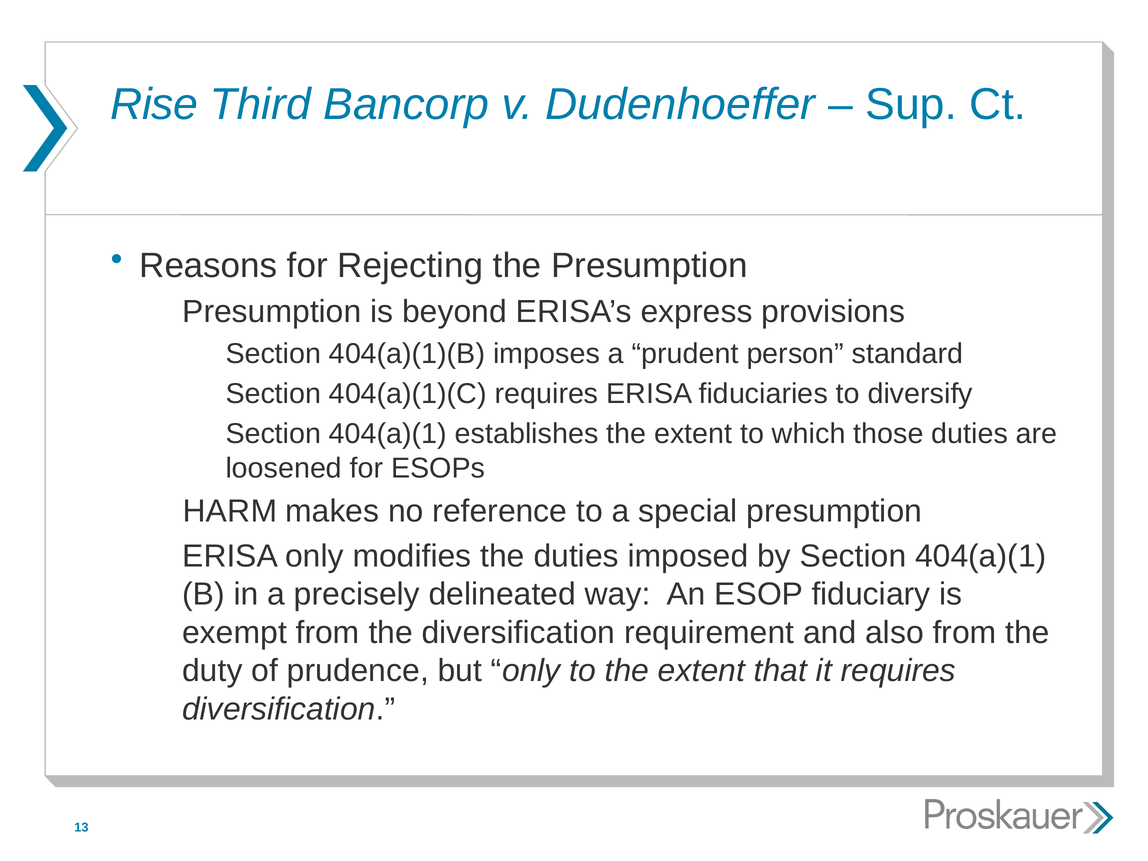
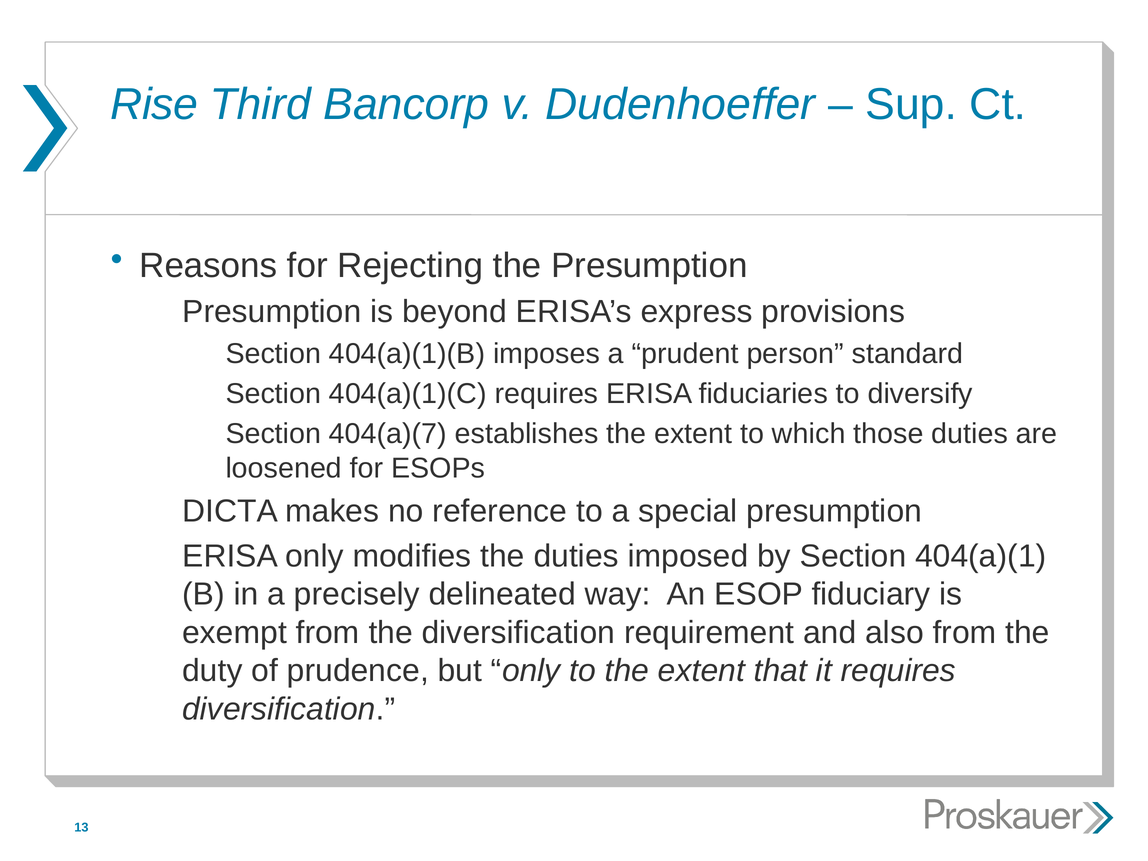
404(a)(1: 404(a)(1 -> 404(a)(7 (388, 434)
HARM: HARM -> DICTA (230, 511)
